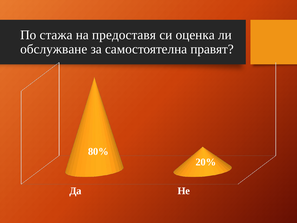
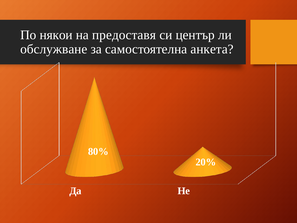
стажа: стажа -> някои (56, 35)
оценка: оценка -> център (195, 35)
правят: правят -> анкета (212, 49)
